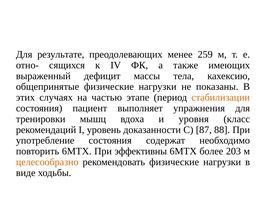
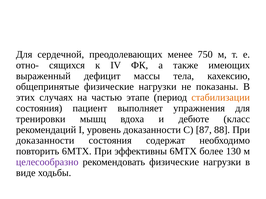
результате: результате -> сердечной (61, 55)
259: 259 -> 750 (205, 55)
уровня: уровня -> дебюте (194, 119)
употребление: употребление -> доказанности (45, 141)
203: 203 -> 130 (233, 152)
целесообразно colour: orange -> purple (47, 162)
